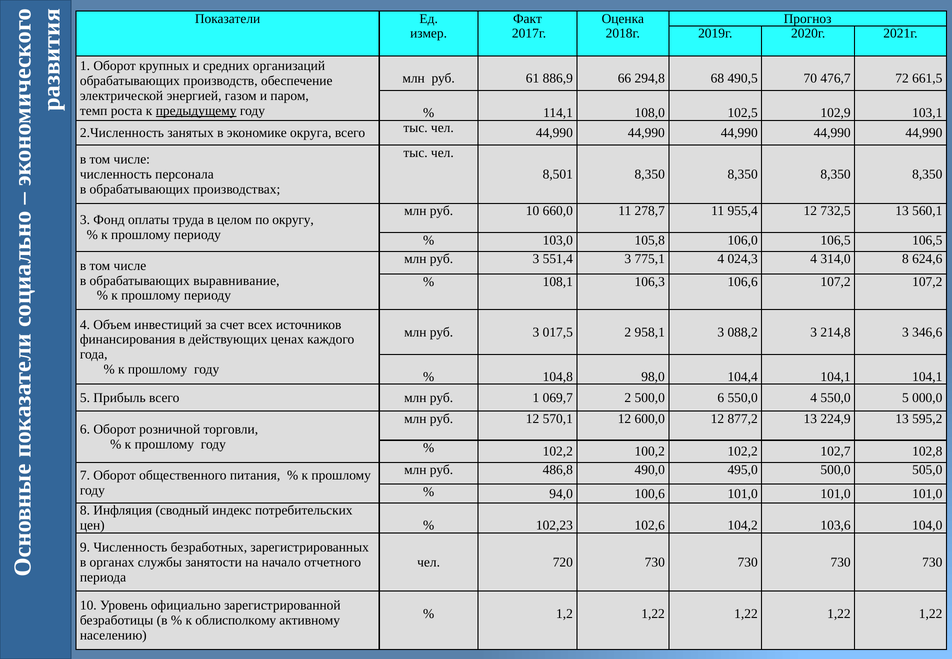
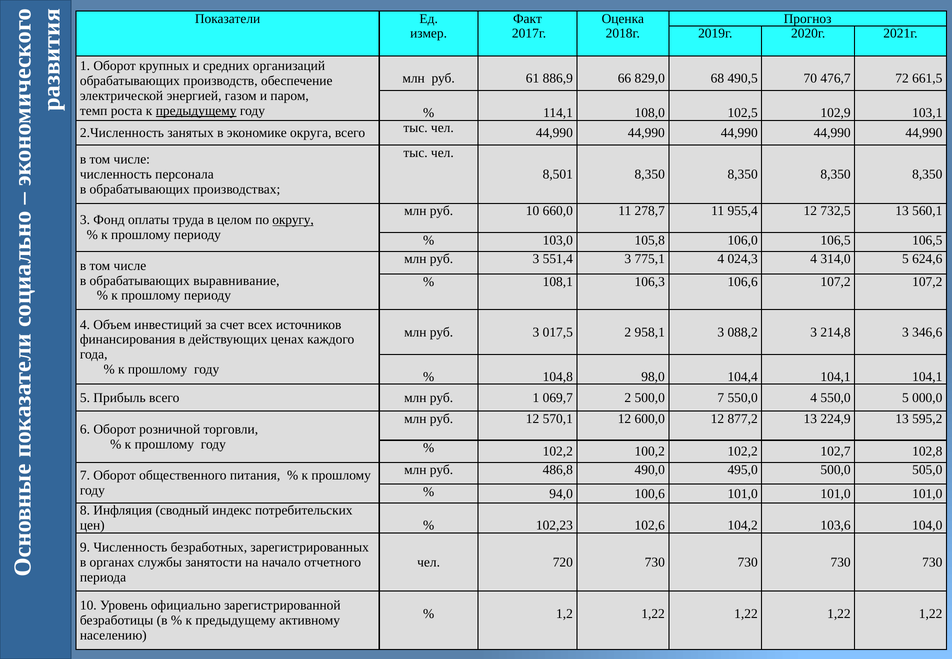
294,8: 294,8 -> 829,0 (650, 78)
округу underline: none -> present (293, 220)
314,0 8: 8 -> 5 (905, 259)
500,0 6: 6 -> 7 (721, 398)
облисполкому: облисполкому -> предыдущему (236, 620)
